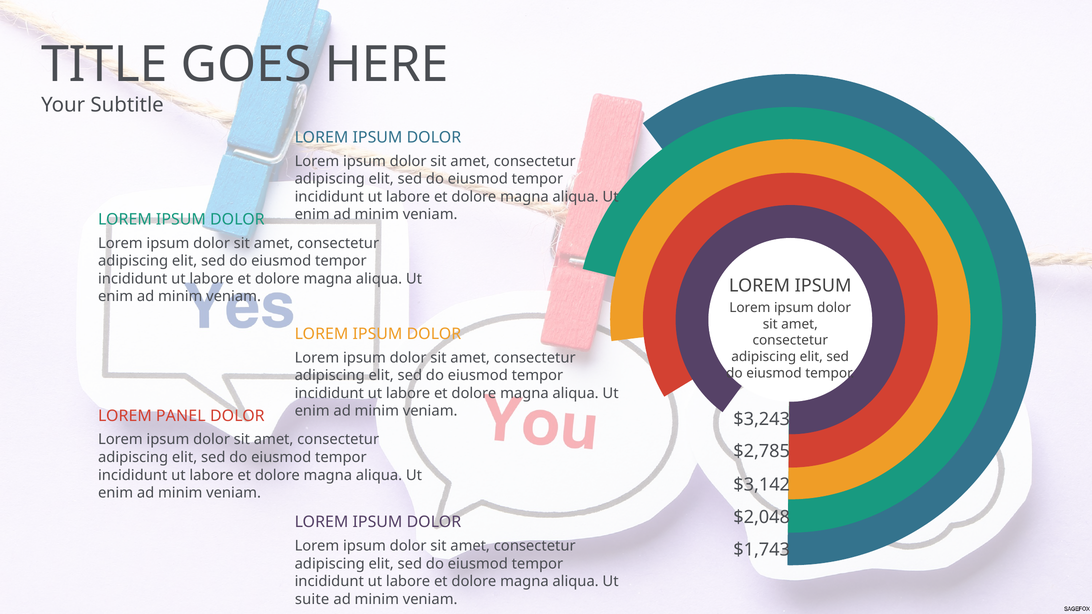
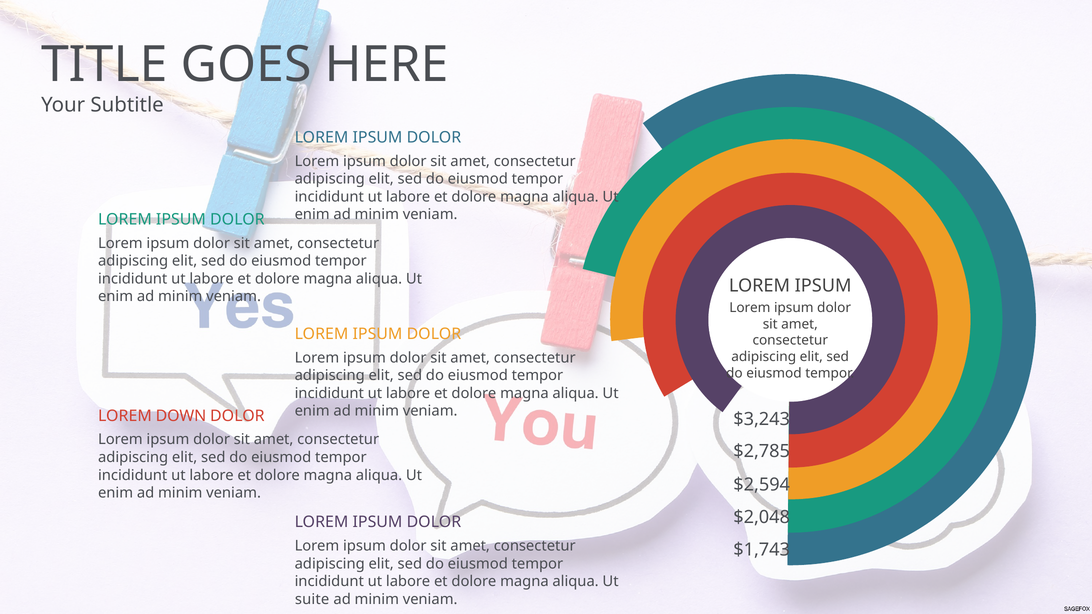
PANEL: PANEL -> DOWN (181, 416)
$3,142: $3,142 -> $2,594 (762, 485)
